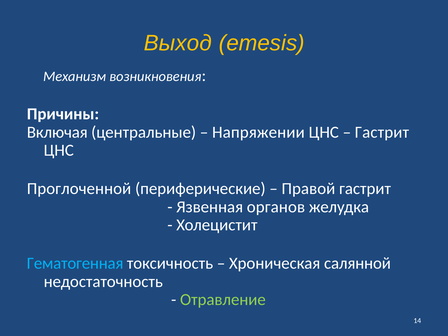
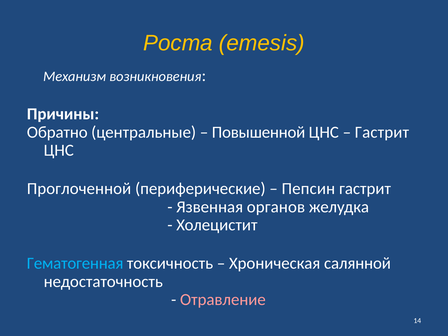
Выход: Выход -> Роста (178, 43)
Включая: Включая -> Обратно (57, 132)
Напряжении: Напряжении -> Повышенной (259, 132)
Правой: Правой -> Пепсин (308, 189)
Отравление colour: light green -> pink (223, 300)
